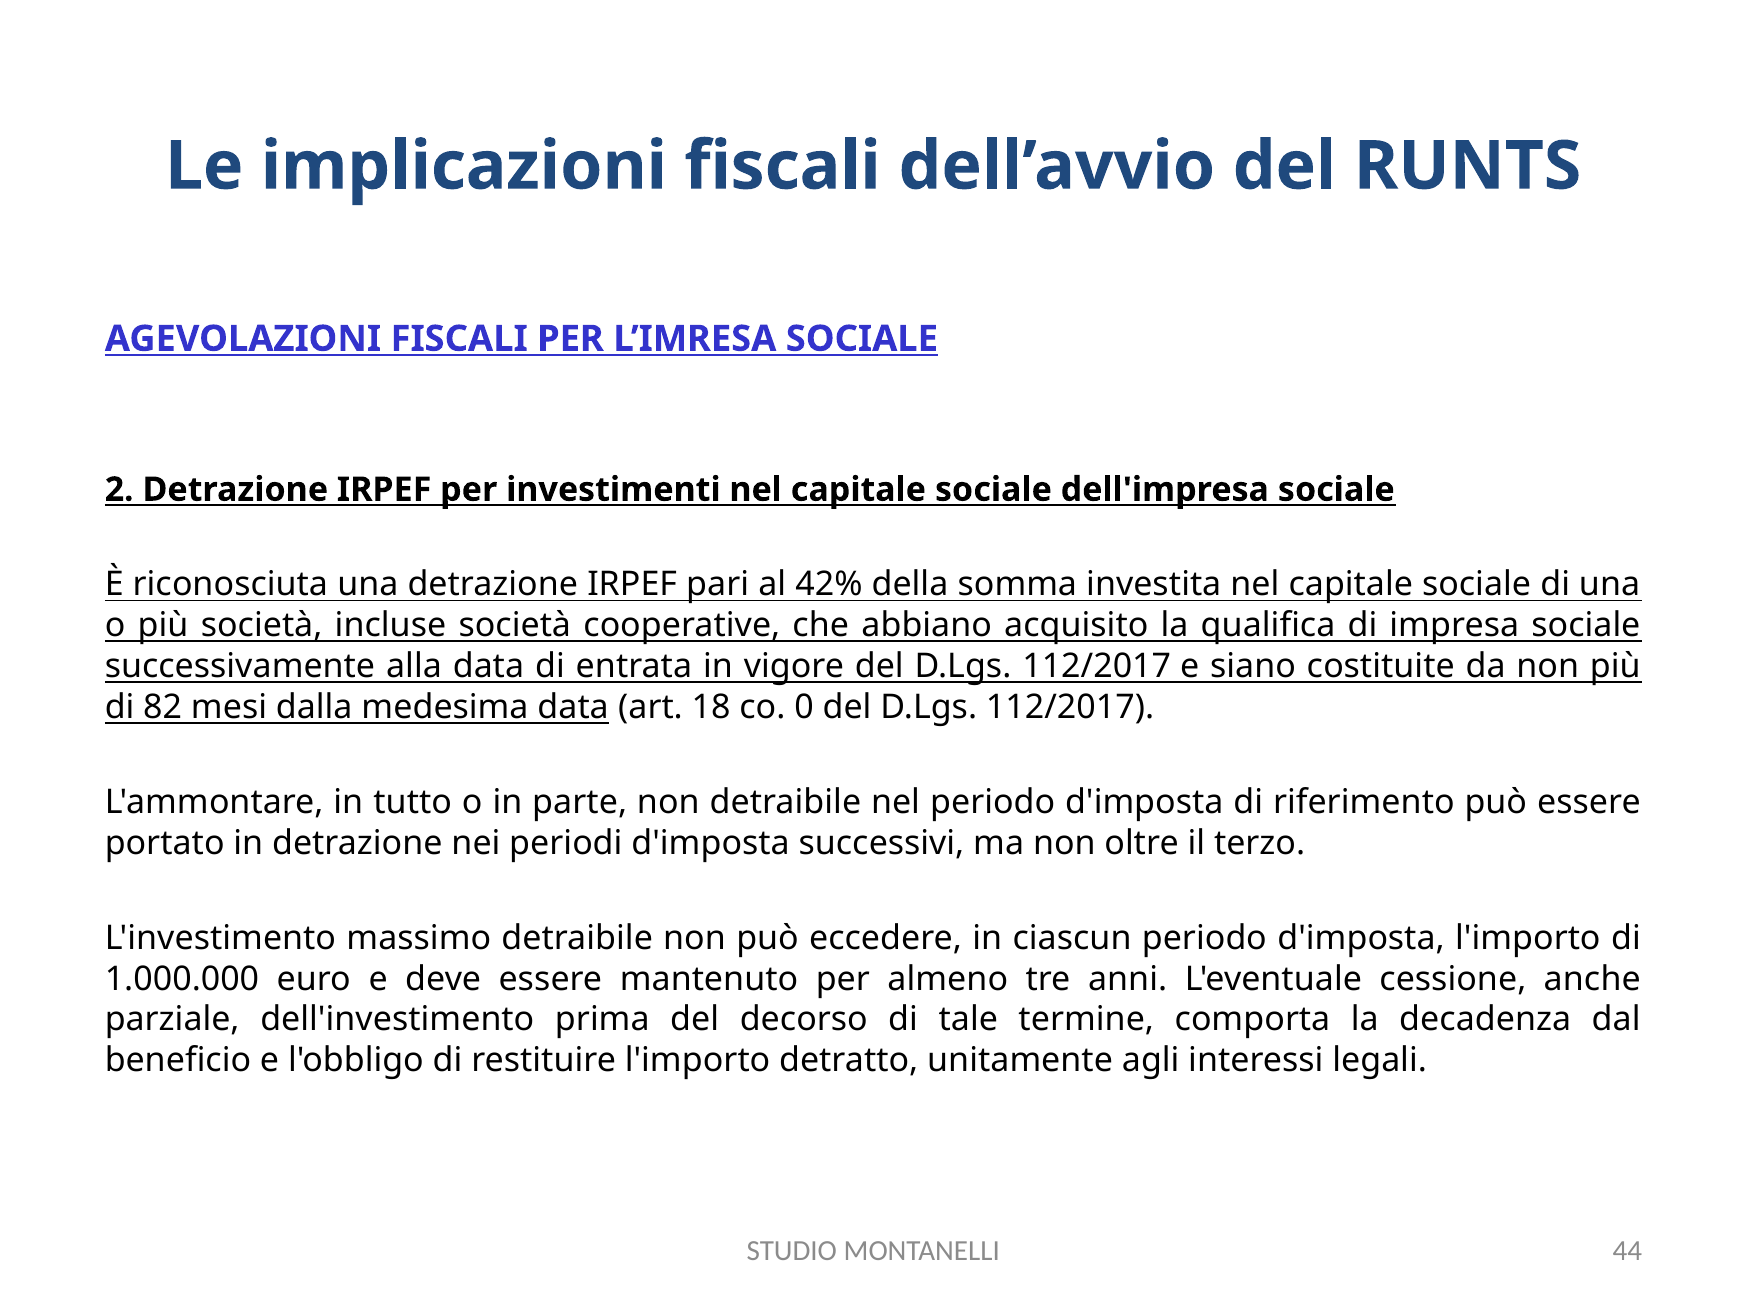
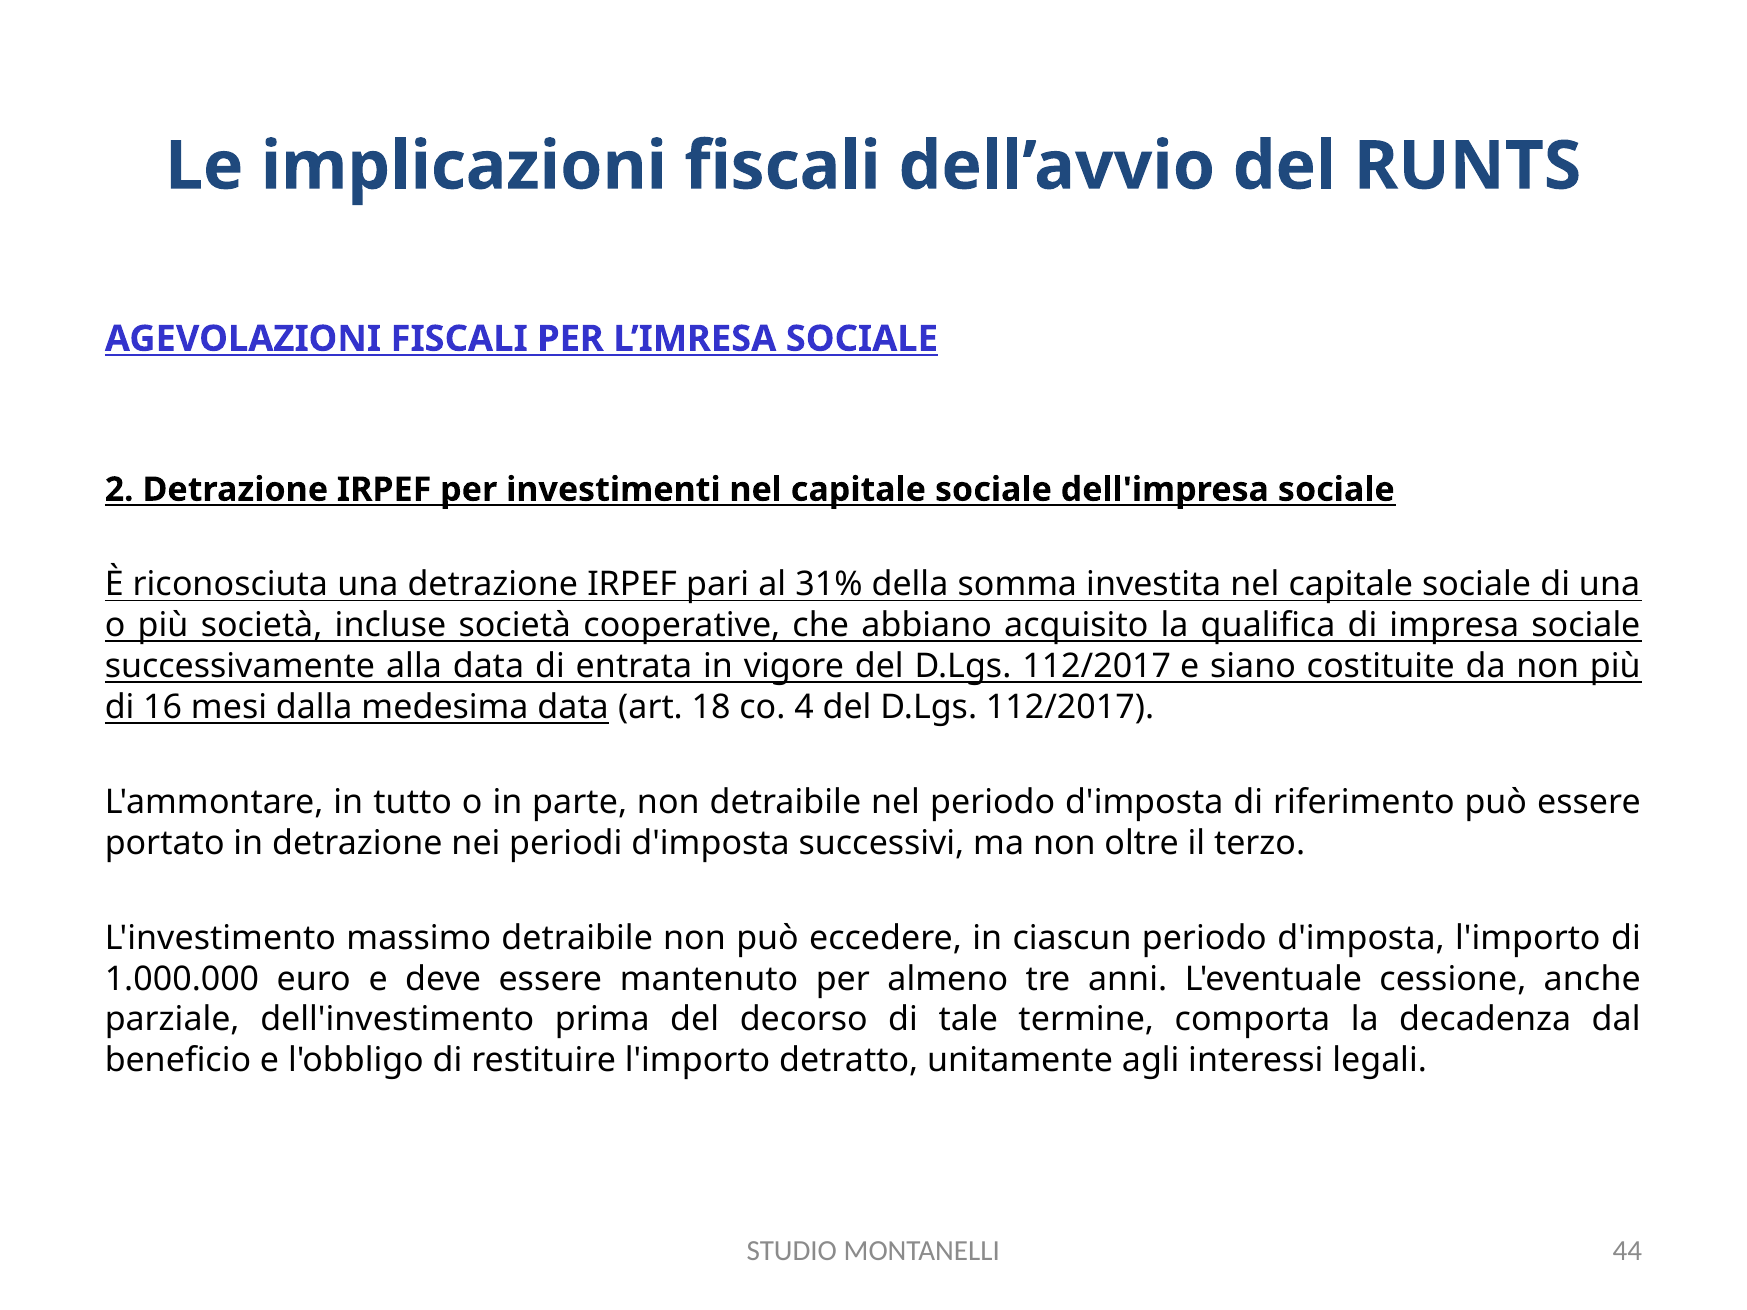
42%: 42% -> 31% (829, 585)
82: 82 -> 16 (163, 707)
0: 0 -> 4 (804, 707)
